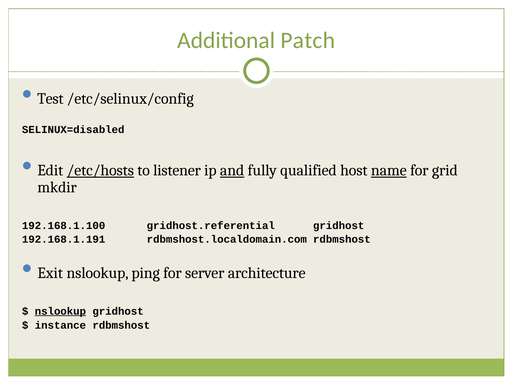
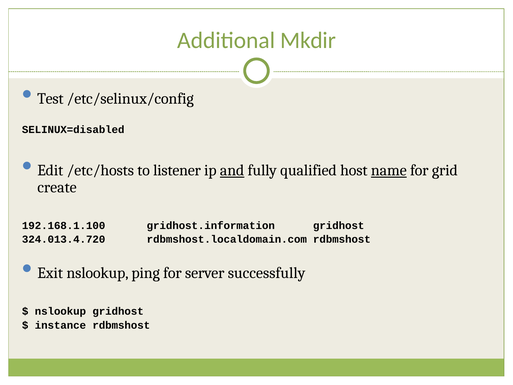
Patch: Patch -> Mkdir (308, 40)
/etc/hosts underline: present -> none (100, 170)
mkdir: mkdir -> create (57, 187)
gridhost.referential: gridhost.referential -> gridhost.information (211, 225)
192.168.1.191: 192.168.1.191 -> 324.013.4.720 (64, 239)
architecture: architecture -> successfully (267, 273)
nslookup underline: present -> none (60, 311)
